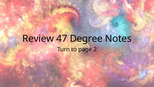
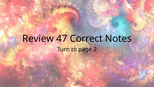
Degree: Degree -> Correct (86, 38)
